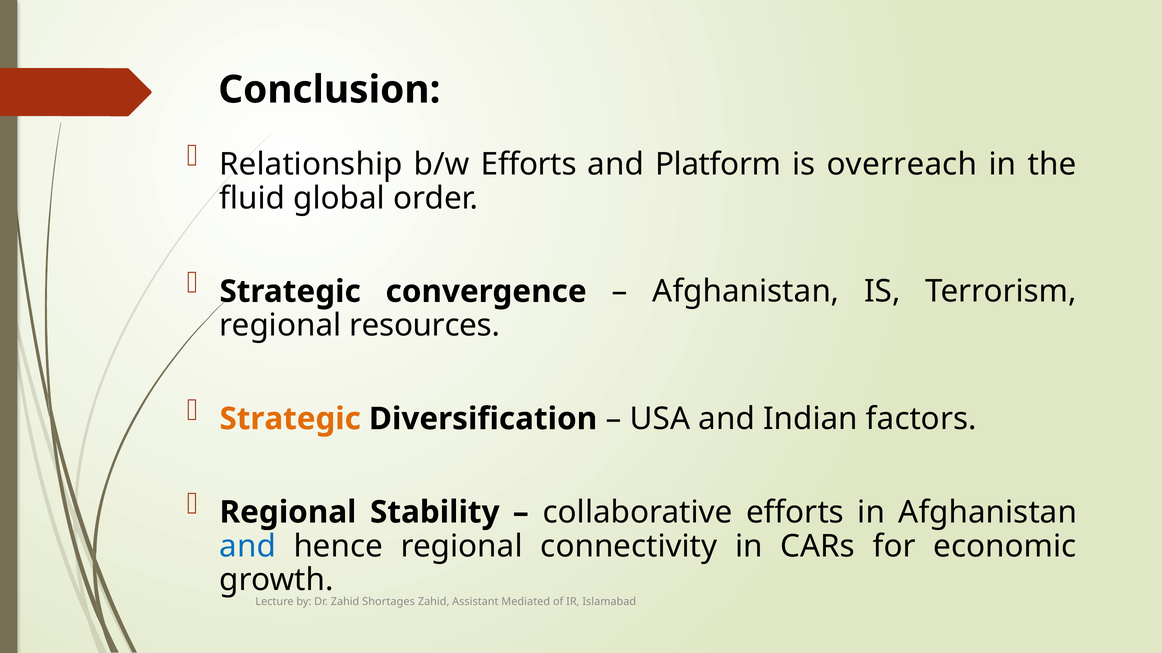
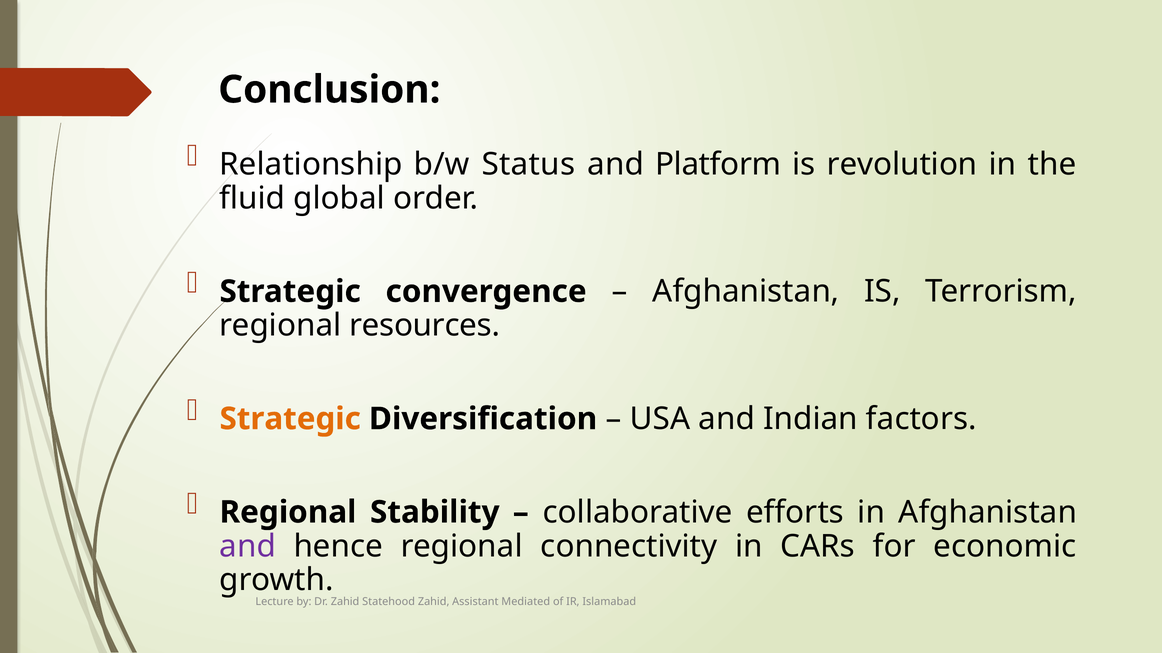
b/w Efforts: Efforts -> Status (528, 164)
overreach: overreach -> revolution (902, 164)
and colour: blue -> purple (248, 547)
Shortages: Shortages -> Statehood (389, 602)
